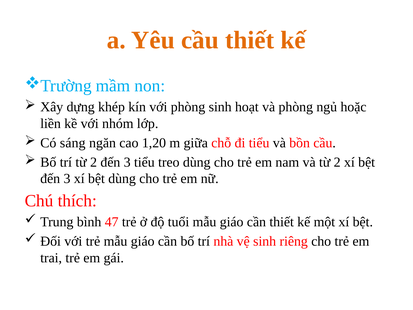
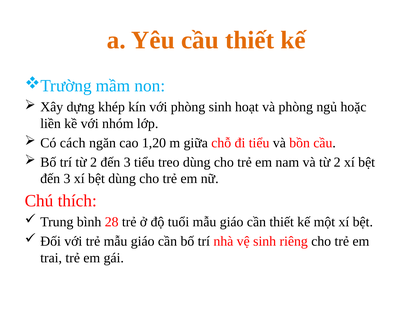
sáng: sáng -> cách (73, 143)
47: 47 -> 28 (112, 222)
